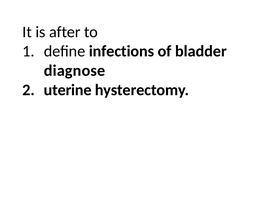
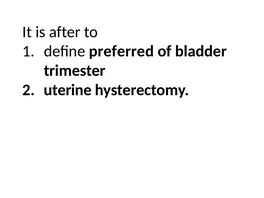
infections: infections -> preferred (121, 51)
diagnose: diagnose -> trimester (75, 71)
